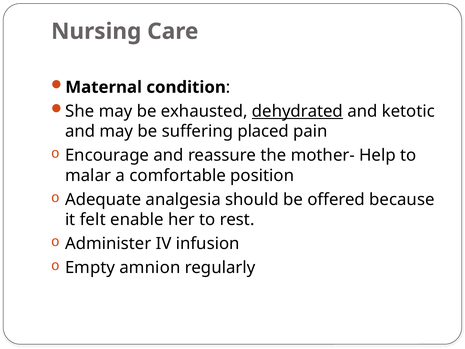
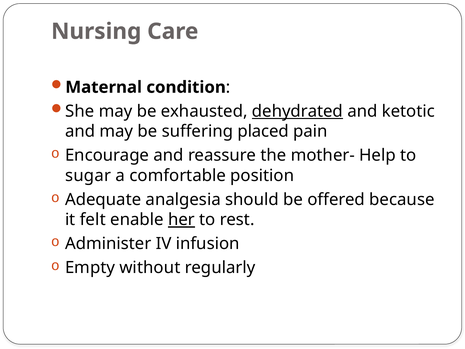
malar: malar -> sugar (88, 175)
her underline: none -> present (181, 220)
amnion: amnion -> without (150, 268)
